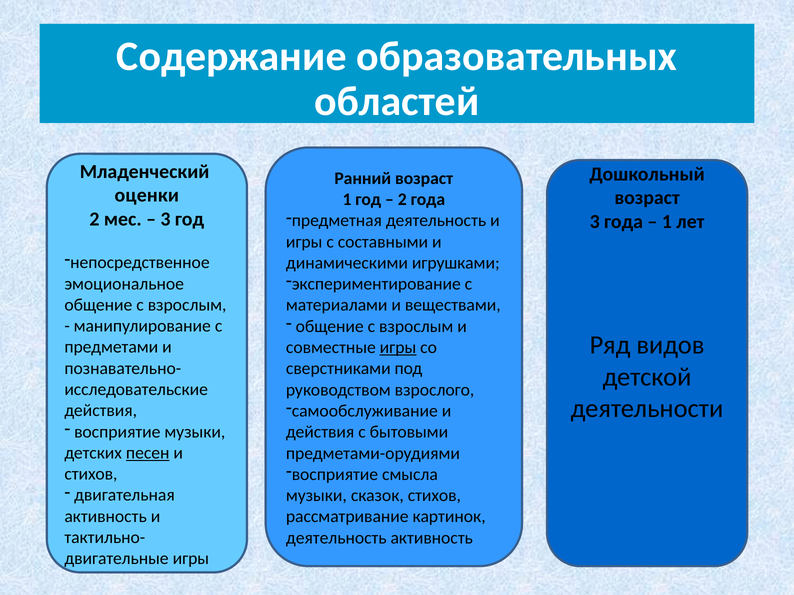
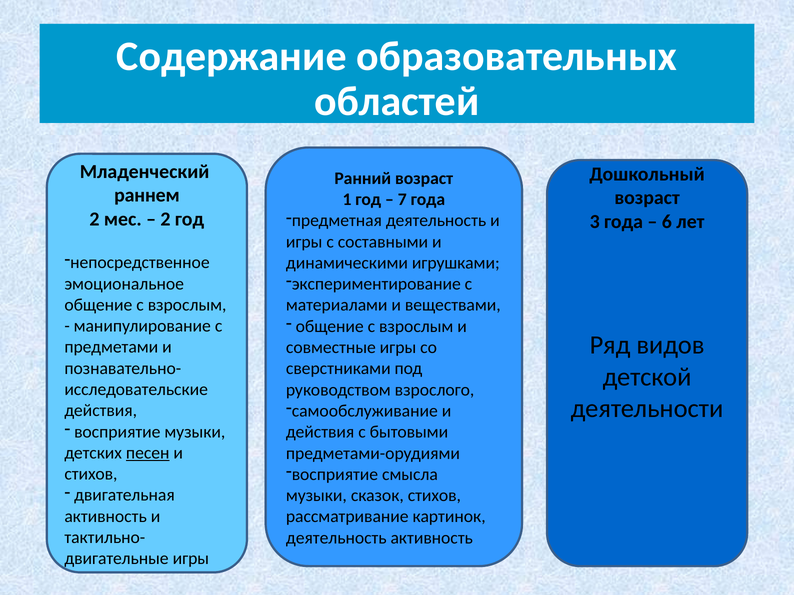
оценки: оценки -> раннем (147, 195)
2: 2 -> 7 (402, 200)
3: 3 -> 2 (165, 219)
1: 1 -> 6 (667, 222)
игры underline: present -> none (398, 348)
